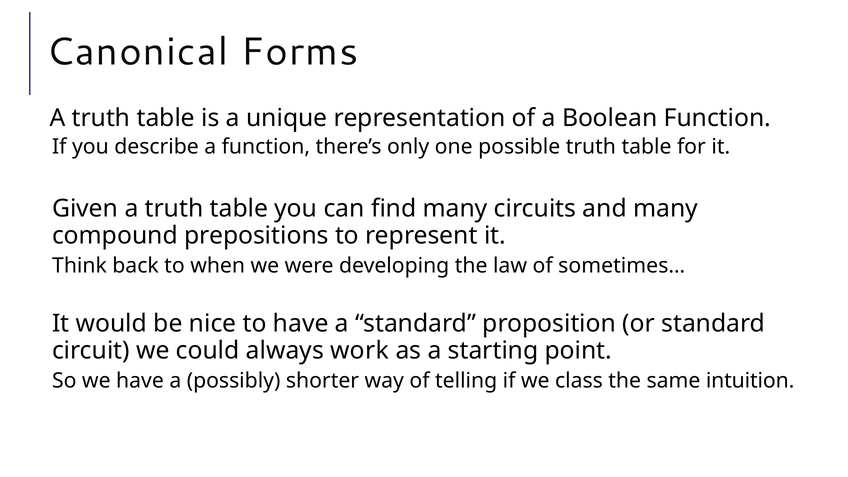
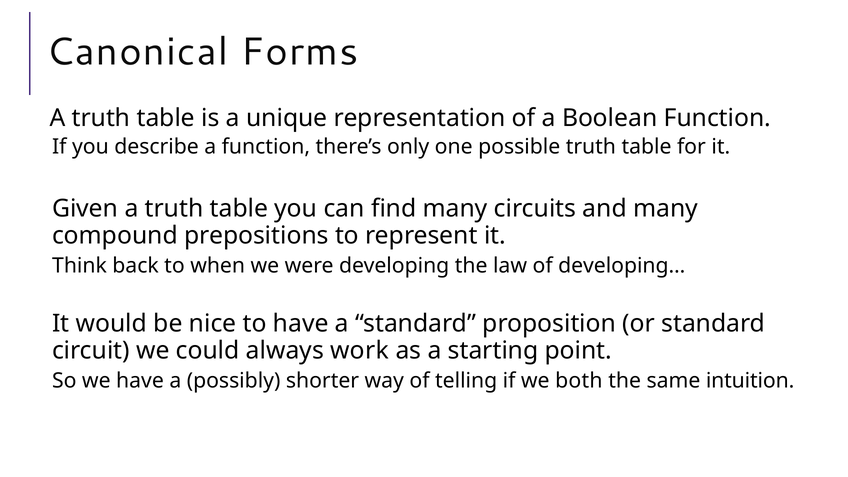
sometimes…: sometimes… -> developing… (622, 266)
class: class -> both (579, 381)
